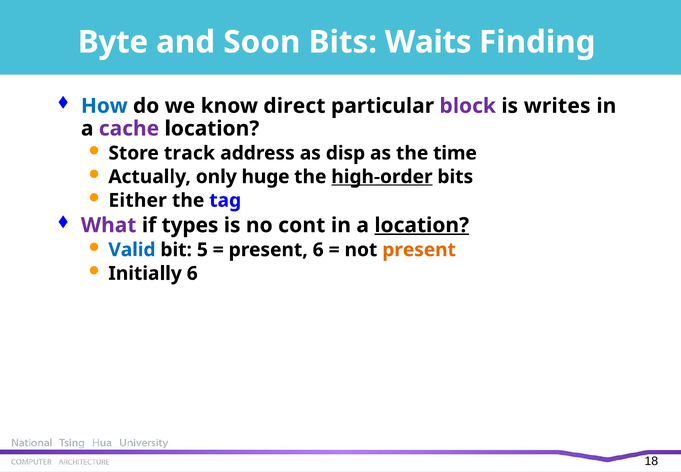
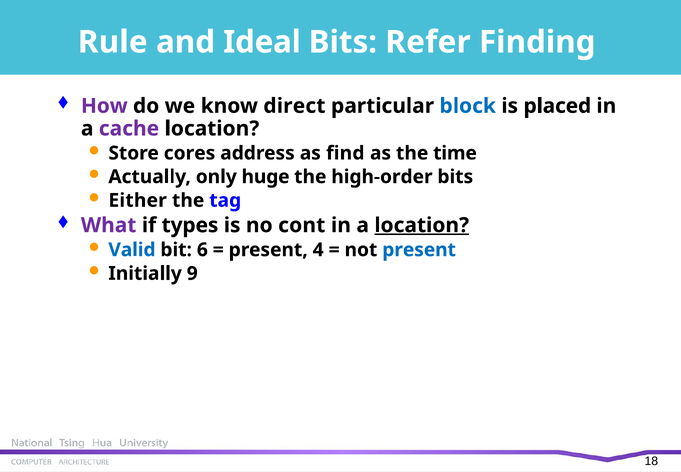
Byte: Byte -> Rule (113, 42)
Soon: Soon -> Ideal (262, 42)
Waits: Waits -> Refer (428, 42)
How colour: blue -> purple (104, 106)
block colour: purple -> blue (468, 106)
writes: writes -> placed (557, 106)
track: track -> cores (190, 153)
disp: disp -> find (345, 153)
high-order underline: present -> none (382, 177)
5: 5 -> 6 (202, 250)
present 6: 6 -> 4 (318, 250)
present colour: orange -> blue (419, 250)
Initially 6: 6 -> 9 (192, 273)
